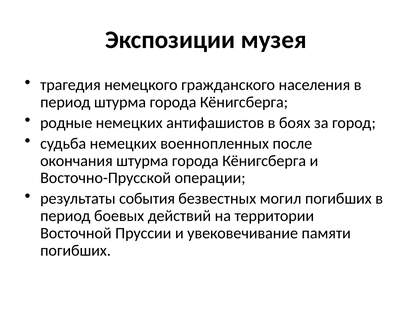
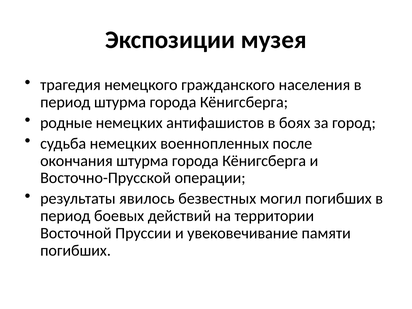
события: события -> явилось (147, 199)
